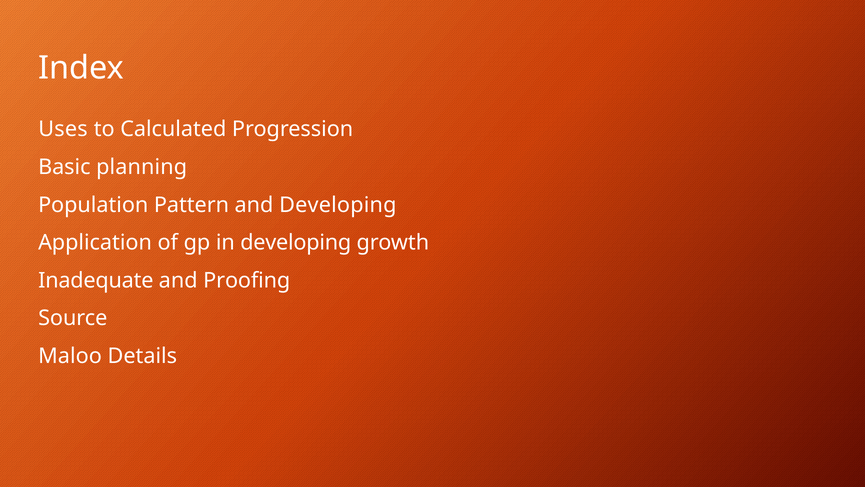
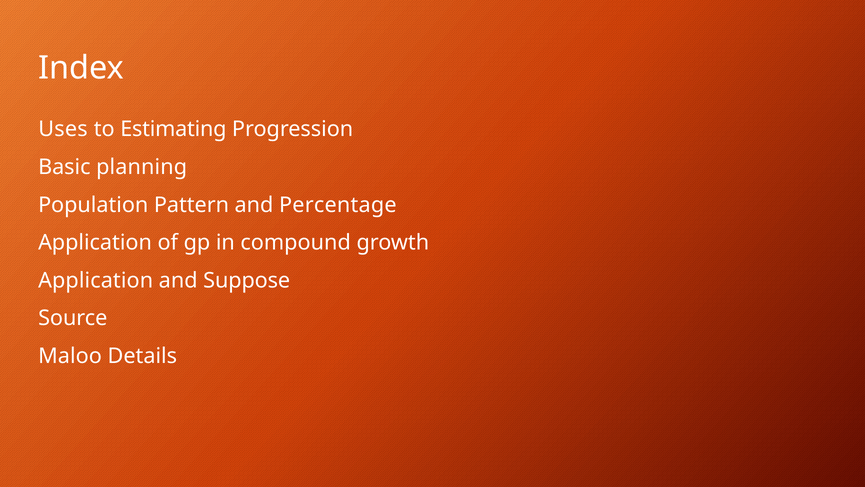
Calculated: Calculated -> Estimating (173, 129)
and Developing: Developing -> Percentage (338, 205)
in developing: developing -> compound (296, 243)
Inadequate: Inadequate -> Application (96, 280)
Proofing: Proofing -> Suppose (247, 280)
